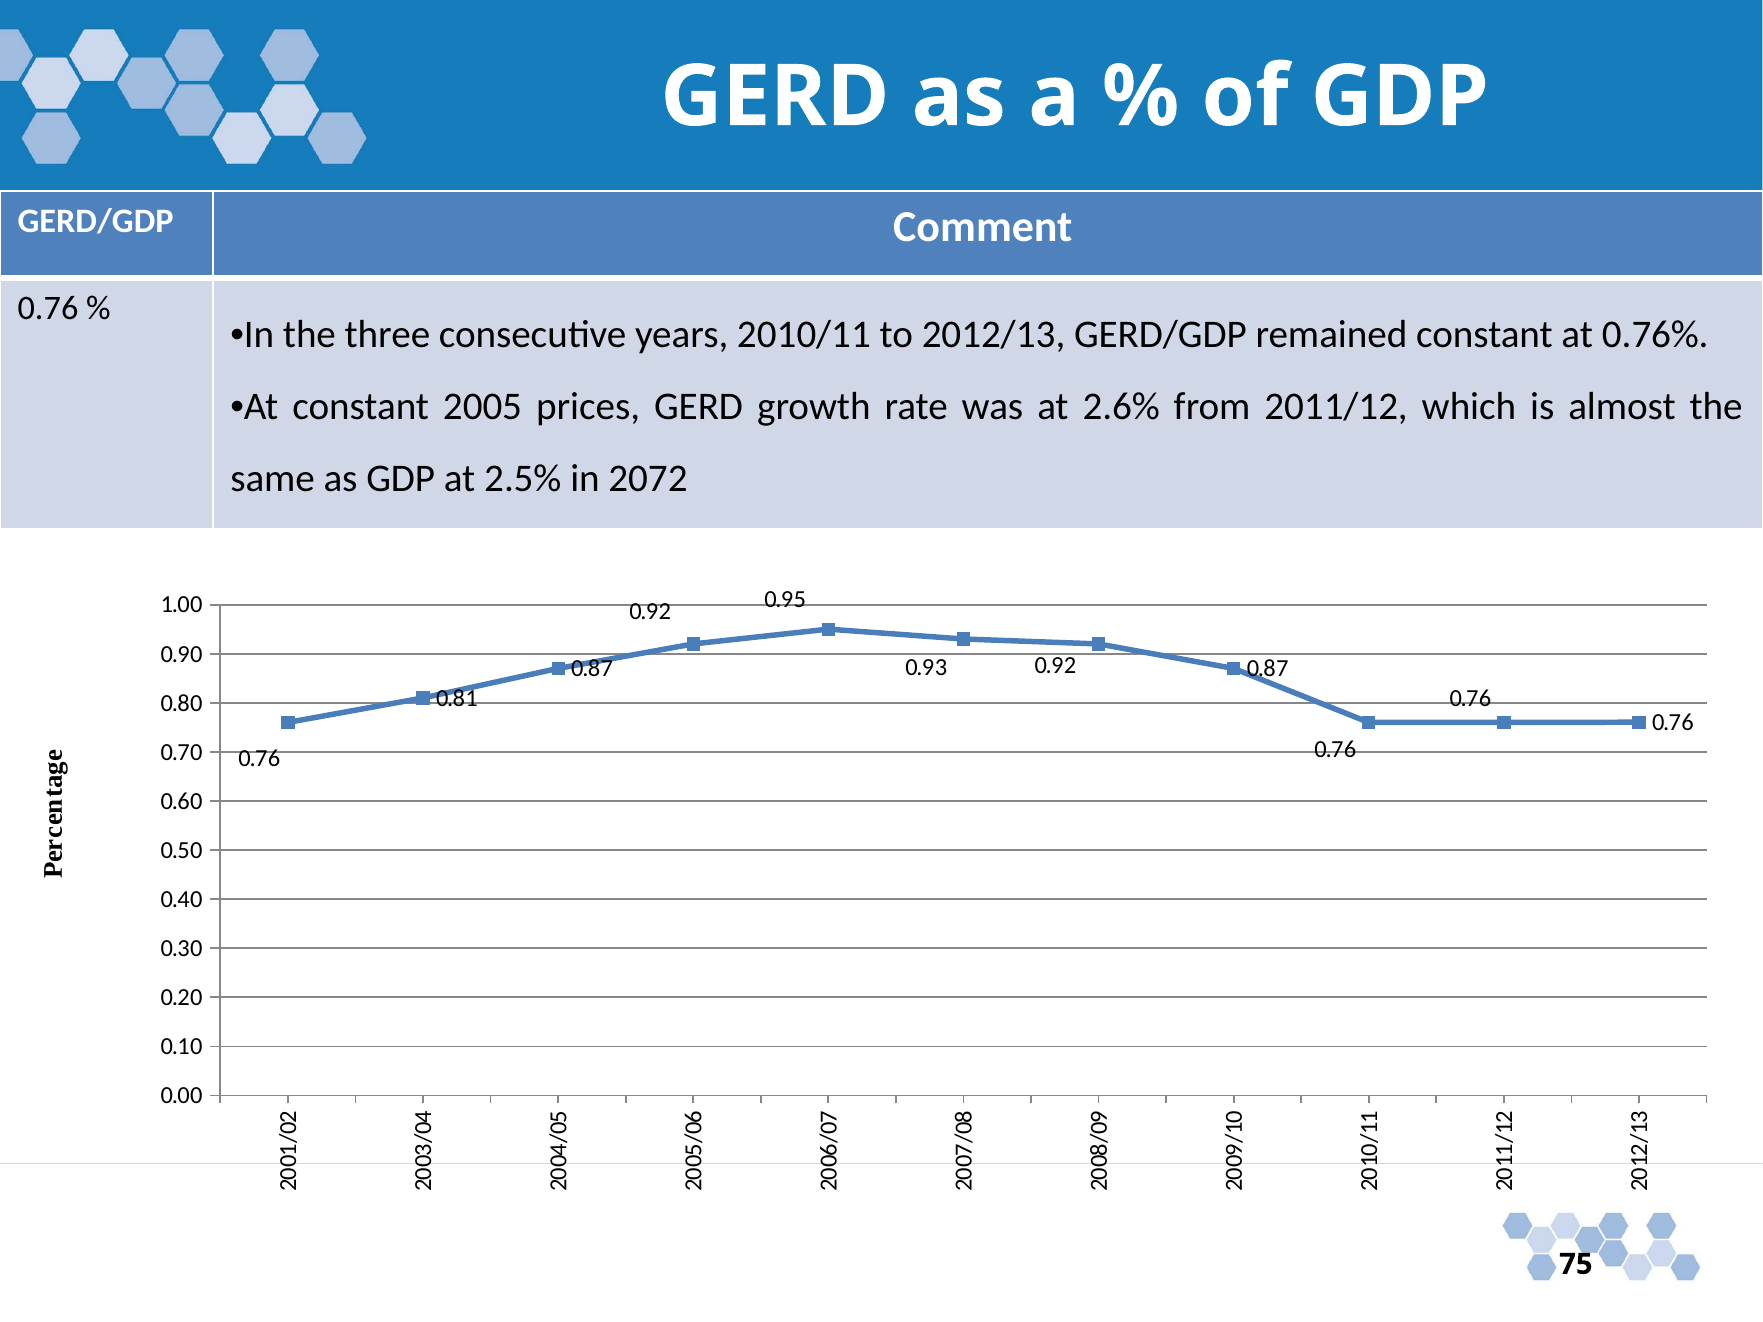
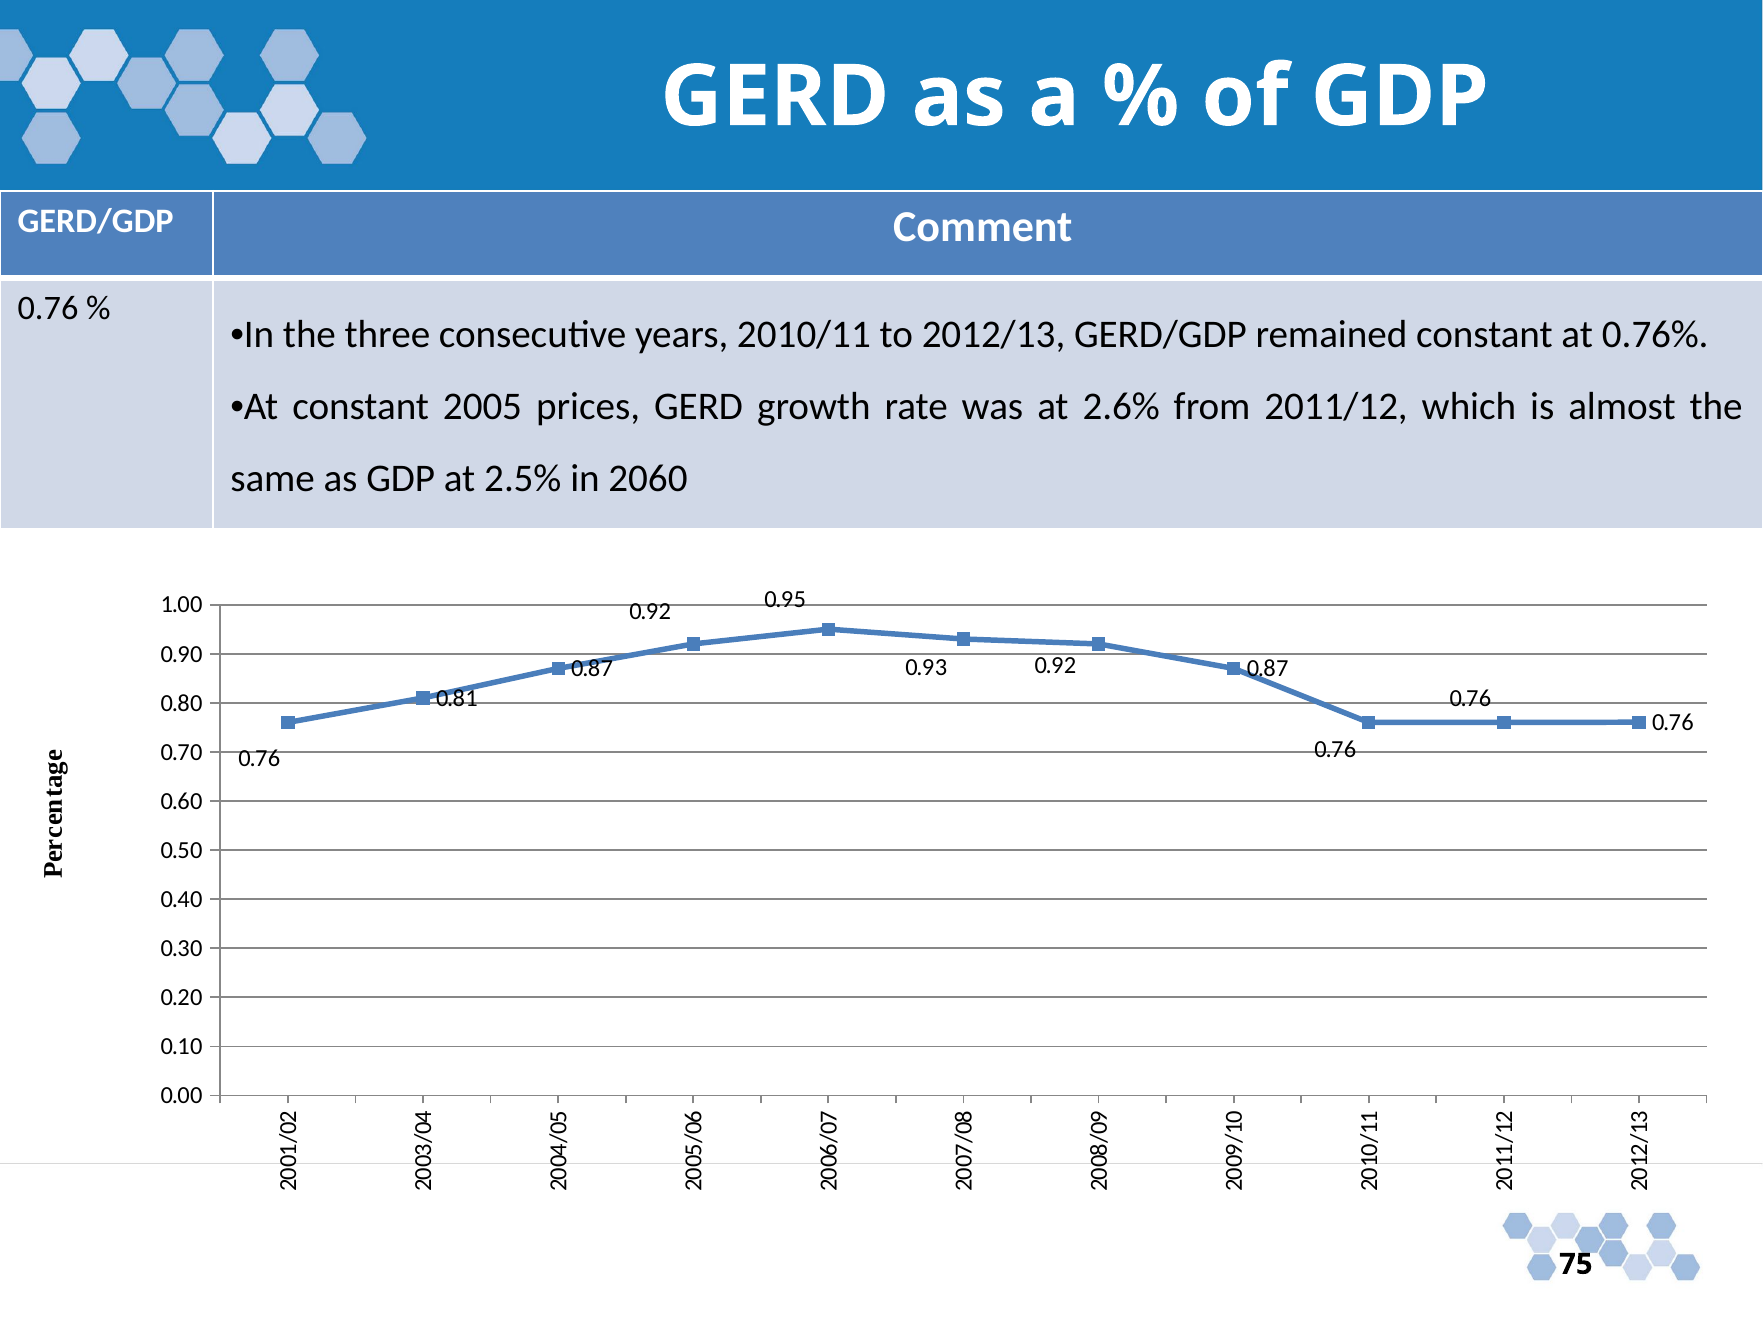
2072: 2072 -> 2060 (648, 479)
